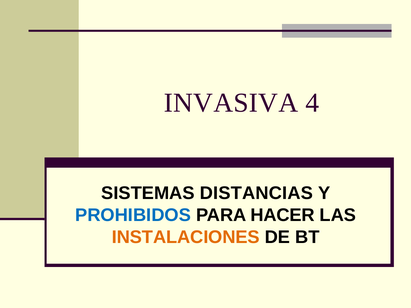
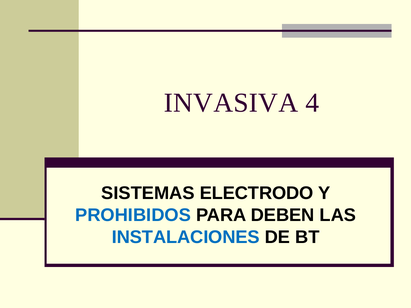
DISTANCIAS: DISTANCIAS -> ELECTRODO (257, 193)
HACER: HACER -> DEBEN (283, 215)
INSTALACIONES colour: orange -> blue (186, 237)
